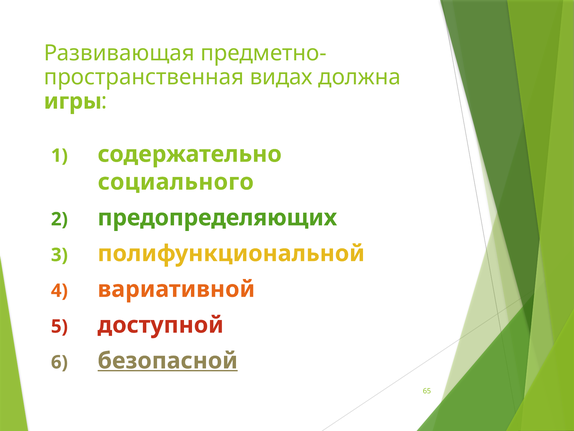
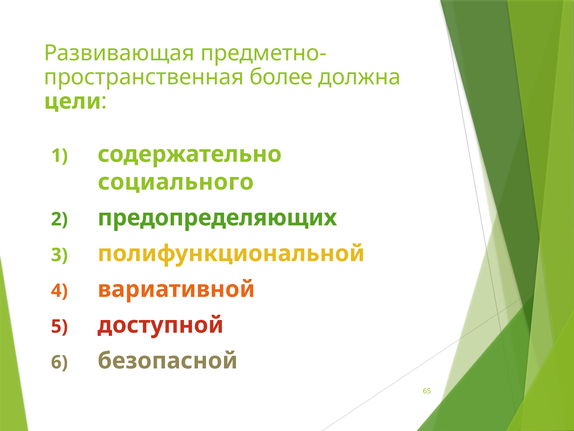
видах: видах -> более (281, 77)
игры: игры -> цели (73, 101)
безопасной underline: present -> none (168, 360)
